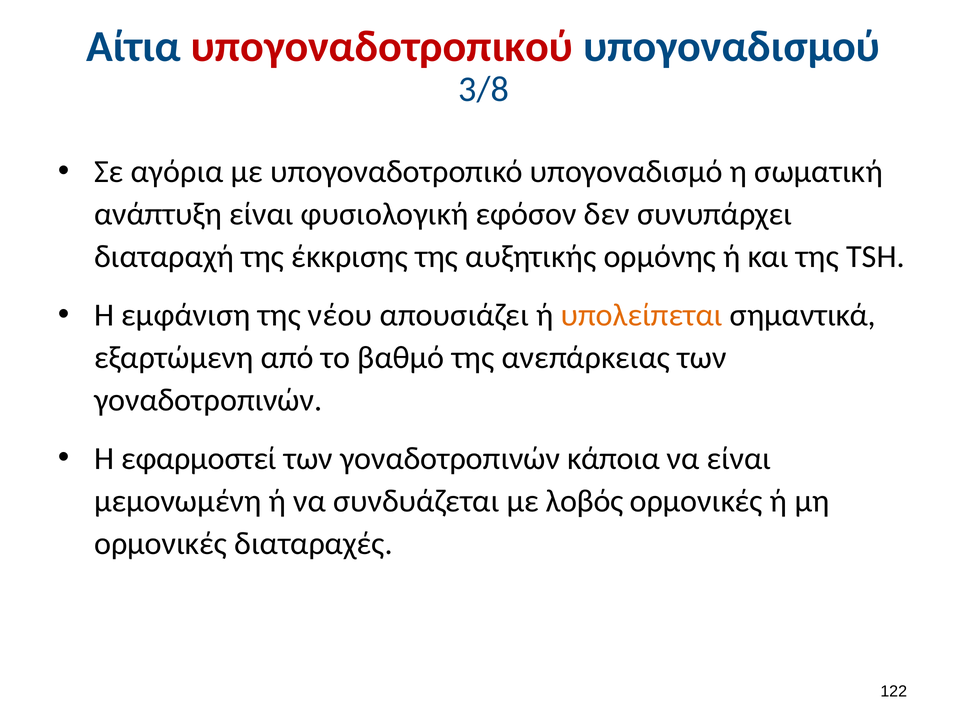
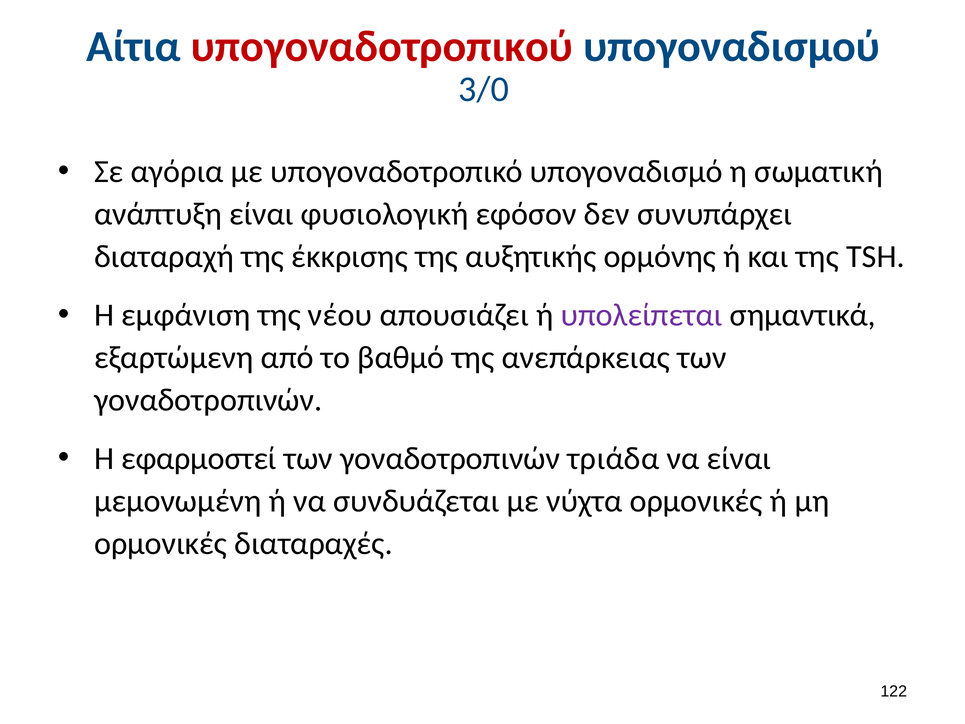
3/8: 3/8 -> 3/0 (484, 89)
υπολείπεται colour: orange -> purple (642, 315)
κάποια: κάποια -> τριάδα (613, 458)
λοβός: λοβός -> νύχτα (584, 501)
